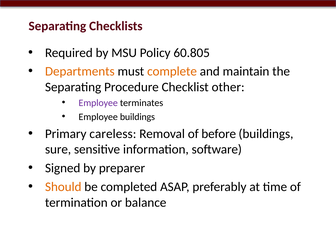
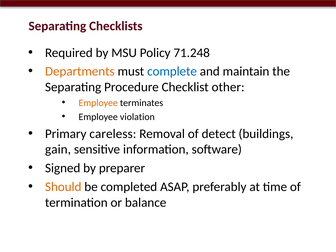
60.805: 60.805 -> 71.248 (192, 53)
complete colour: orange -> blue (172, 71)
Employee colour: purple -> orange (98, 103)
Employee buildings: buildings -> violation (137, 117)
before: before -> detect (219, 134)
sure: sure -> gain (58, 149)
